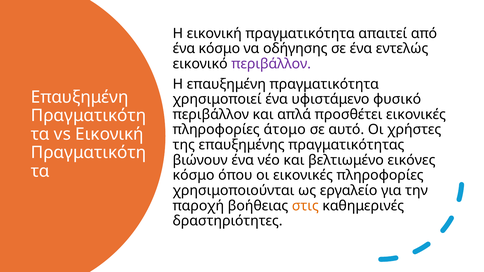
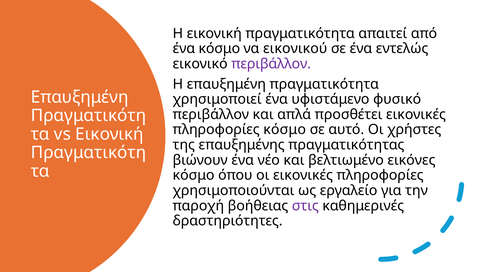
οδήγησης: οδήγησης -> εικονικού (295, 49)
πληροφορίες άτομο: άτομο -> κόσμο (285, 130)
στις colour: orange -> purple (305, 206)
